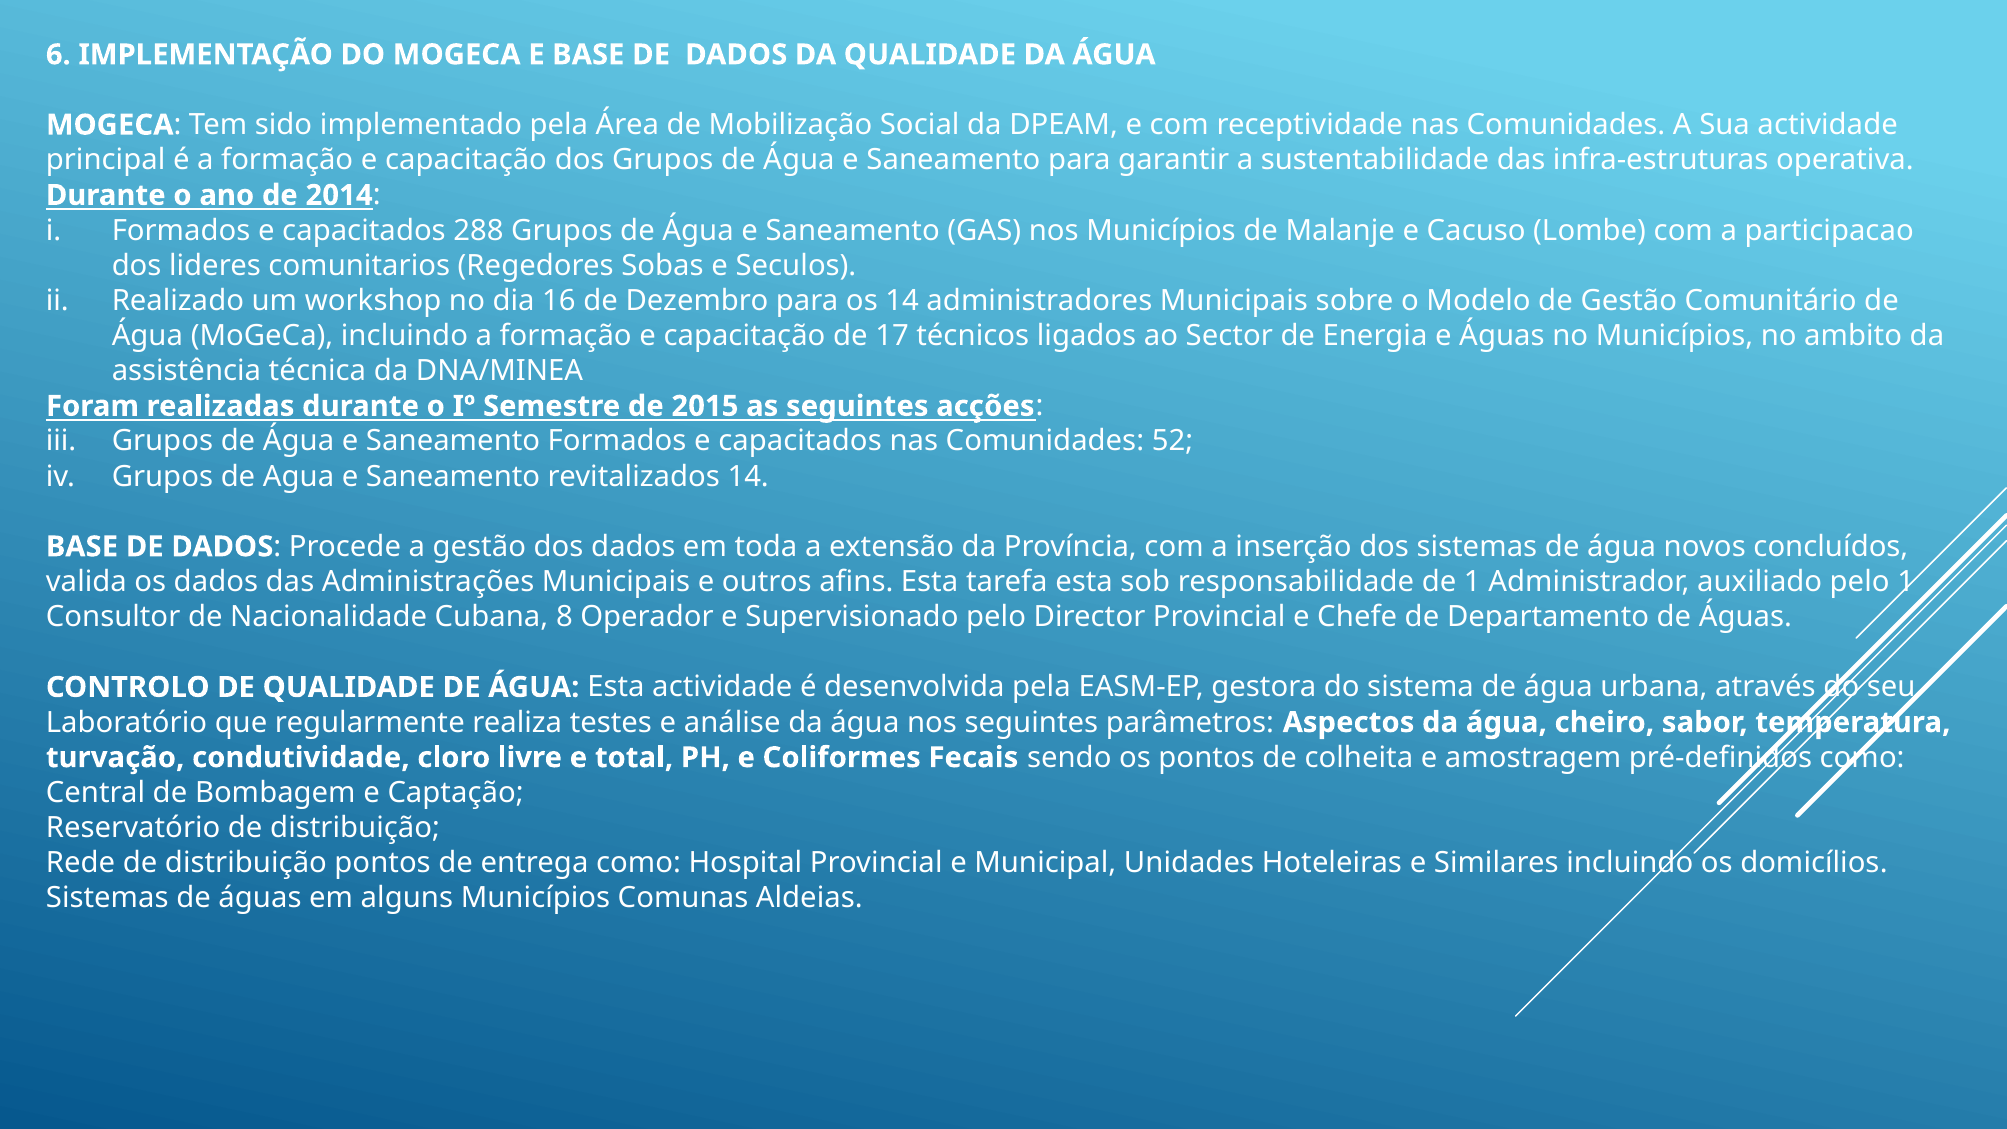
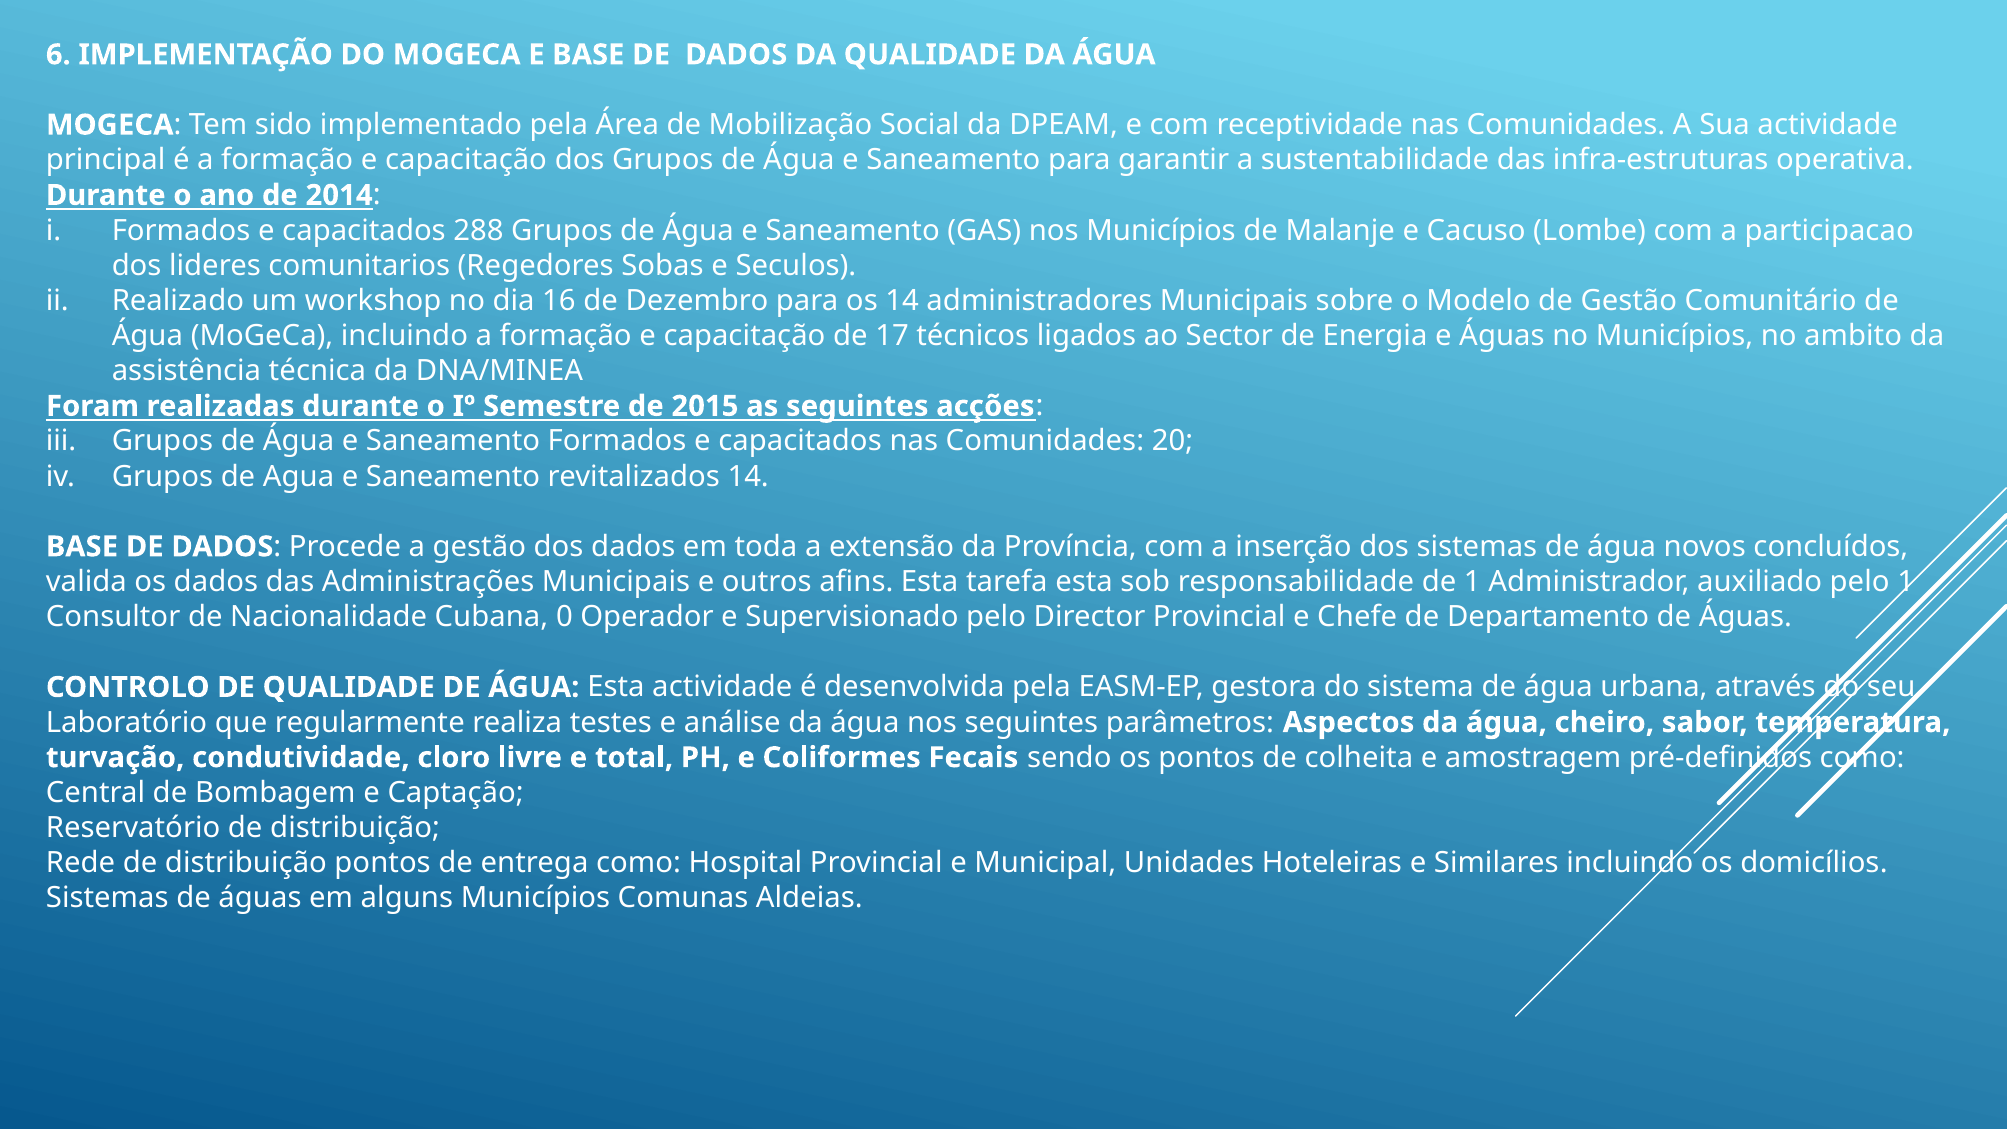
52: 52 -> 20 (1172, 441)
8: 8 -> 0 (564, 617)
